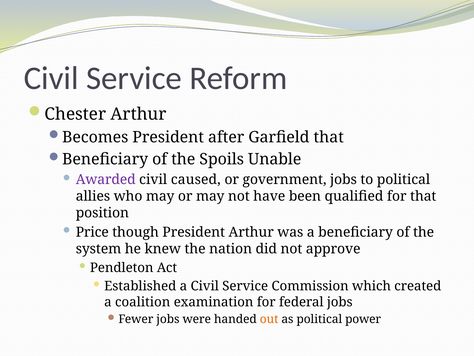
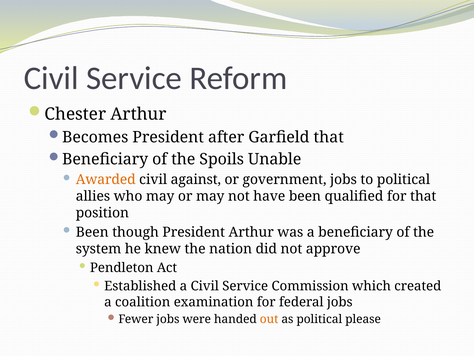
Awarded colour: purple -> orange (106, 179)
caused: caused -> against (196, 179)
Price: Price -> Been (92, 232)
power: power -> please (363, 319)
